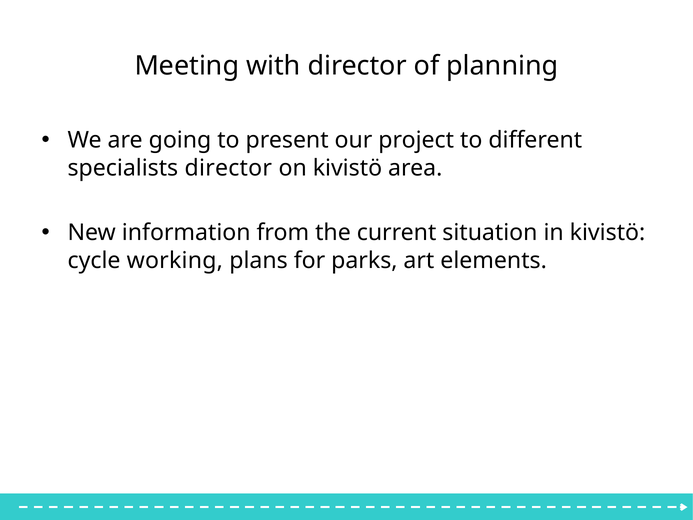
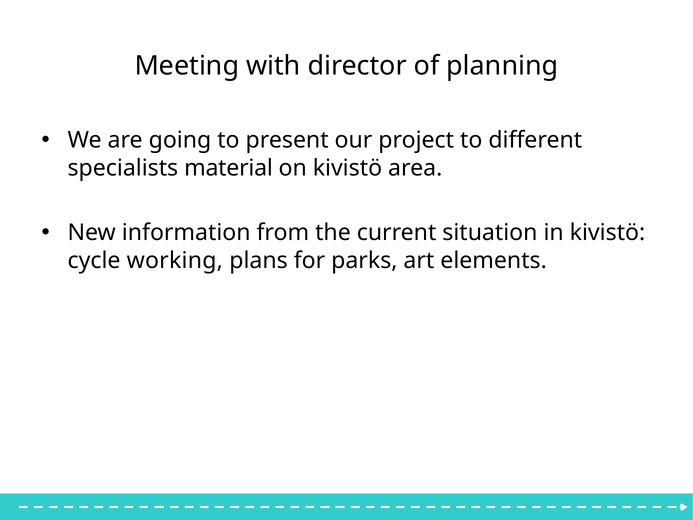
specialists director: director -> material (229, 168)
